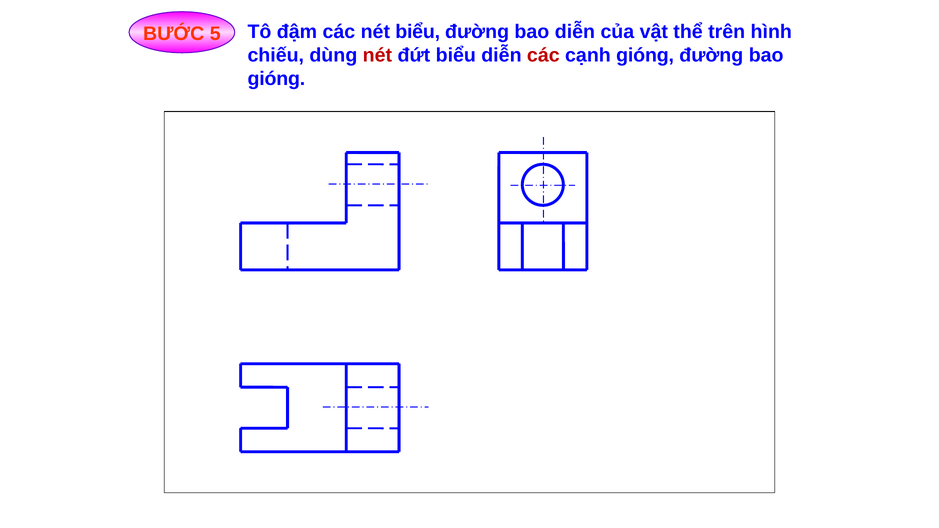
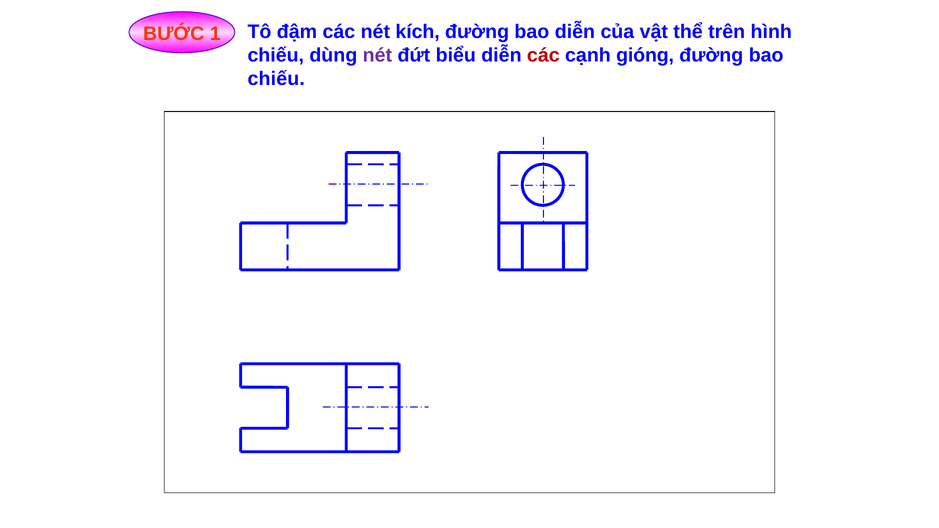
nét biểu: biểu -> kích (418, 32)
5: 5 -> 1 (215, 34)
nét colour: red -> purple (377, 55)
gióng: gióng -> chiếu (276, 79)
